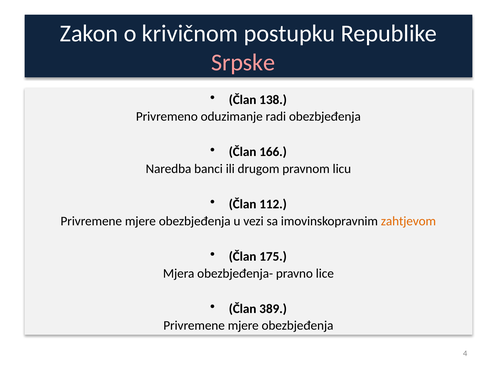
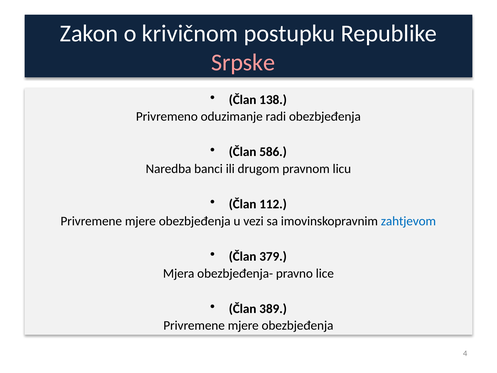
166: 166 -> 586 (273, 152)
zahtjevom colour: orange -> blue (408, 221)
175: 175 -> 379 (273, 256)
